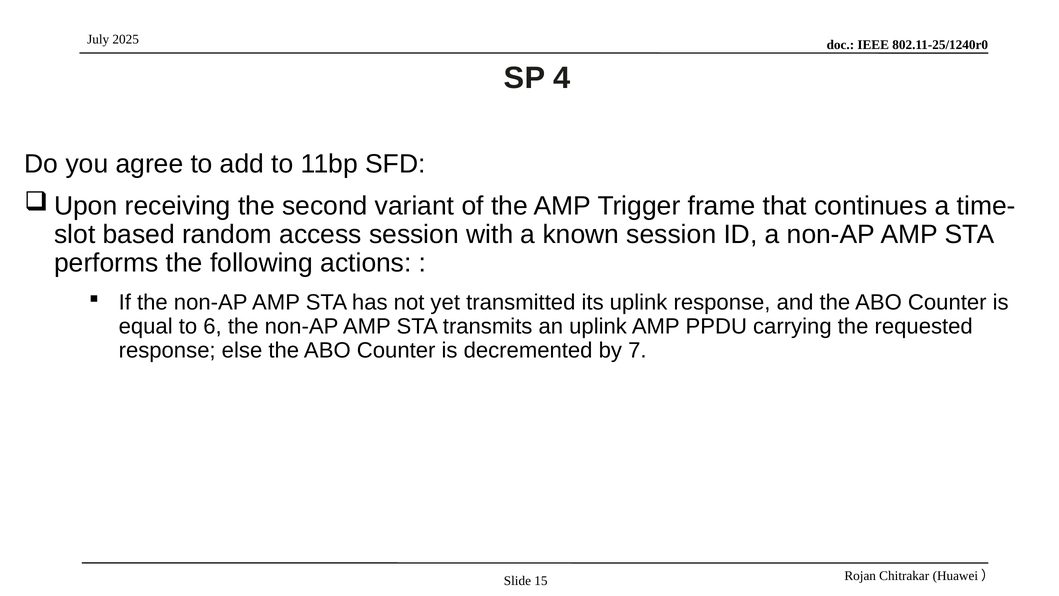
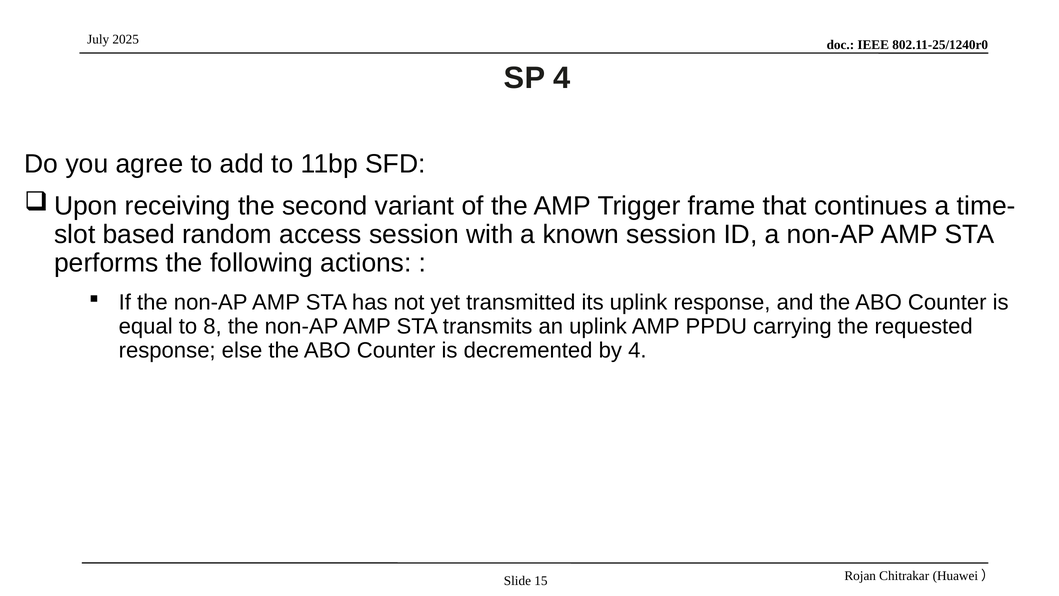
6: 6 -> 8 (213, 326)
by 7: 7 -> 4 (637, 350)
